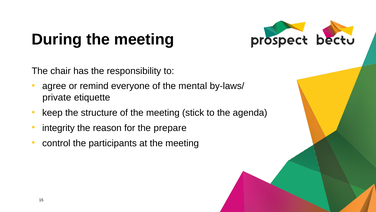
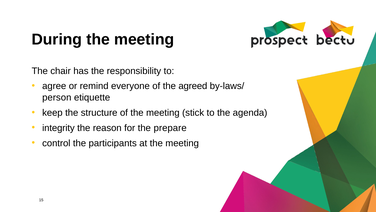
mental: mental -> agreed (193, 86)
private: private -> person (57, 97)
